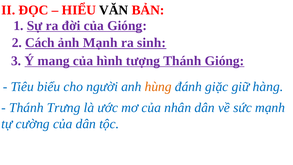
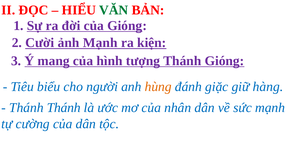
VĂN colour: black -> green (114, 10)
Cách: Cách -> Cười (40, 43)
sinh: sinh -> kiện (152, 43)
Thánh Trưng: Trưng -> Thánh (64, 108)
